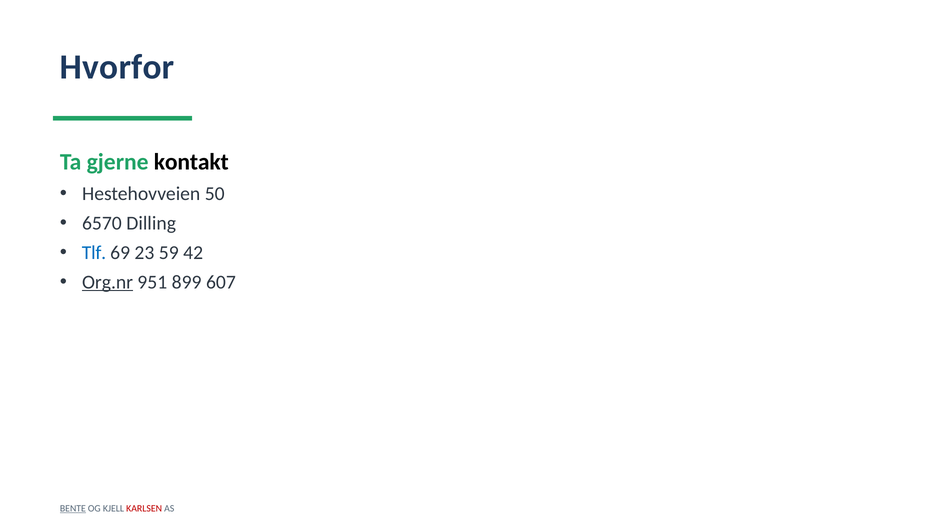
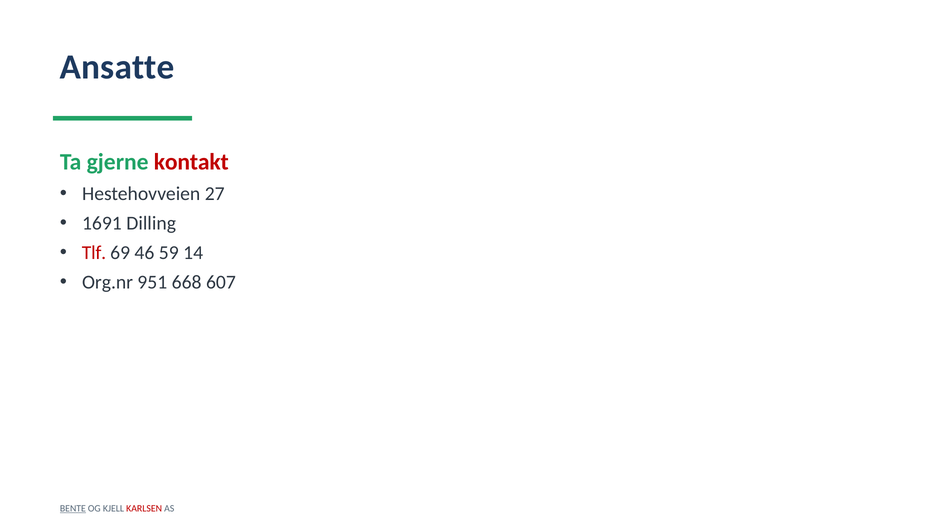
Hvorfor: Hvorfor -> Ansatte (117, 67)
kontakt colour: black -> red (191, 162)
50: 50 -> 27 (215, 194)
6570: 6570 -> 1691 (102, 223)
Tlf colour: blue -> red (94, 253)
23: 23 -> 46 (144, 253)
42: 42 -> 14 (193, 253)
Org.nr underline: present -> none (108, 282)
899: 899 -> 668 (187, 282)
